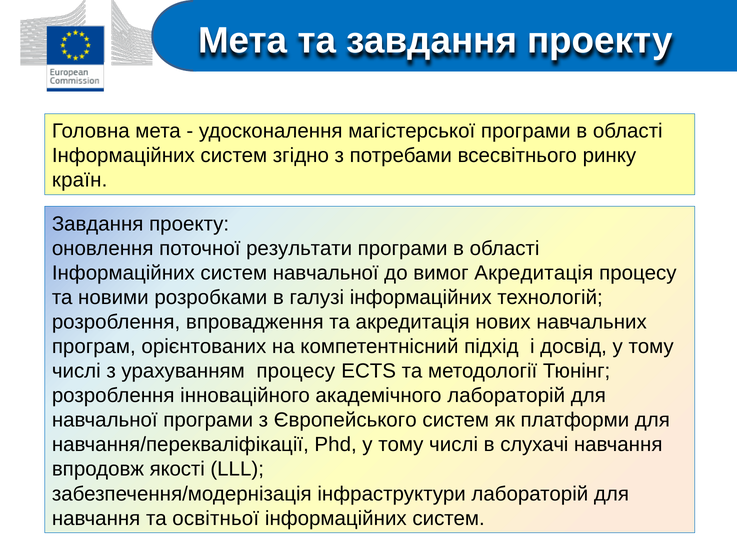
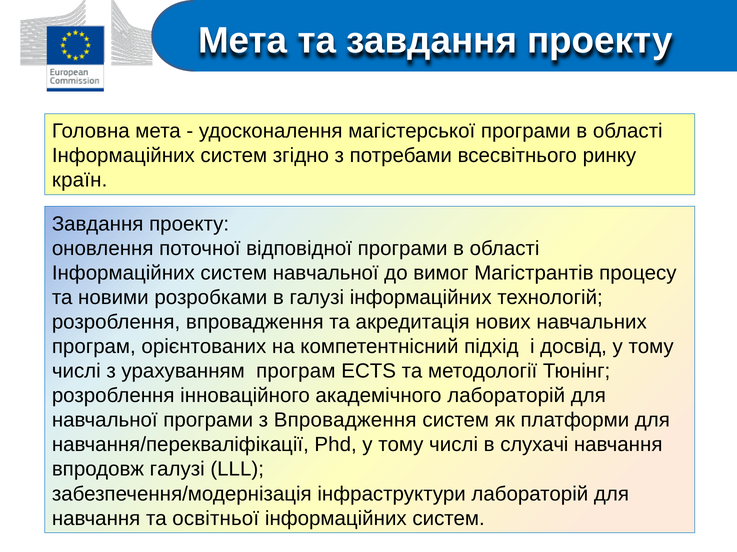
результати: результати -> відповідної (299, 249)
вимог Акредитація: Акредитація -> Магістрантів (534, 273)
урахуванням процесу: процесу -> програм (296, 372)
з Європейського: Європейського -> Впровадження (345, 421)
впродовж якості: якості -> галузі (177, 470)
